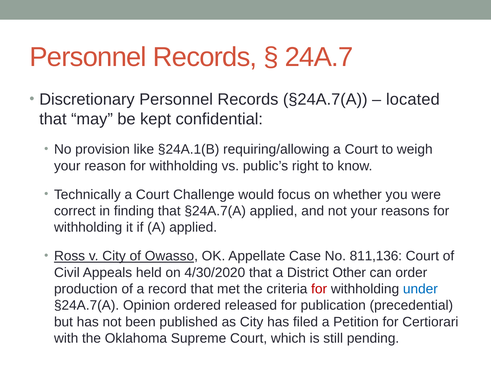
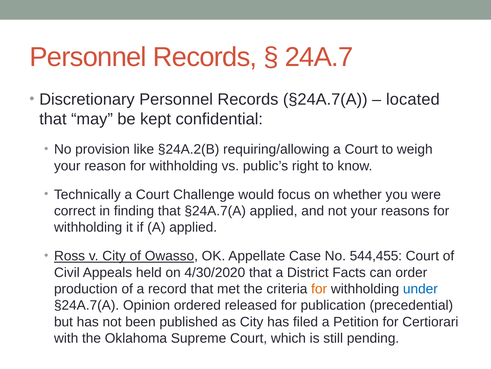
§24A.1(B: §24A.1(B -> §24A.2(B (189, 149)
811,136: 811,136 -> 544,455 (376, 256)
Other: Other -> Facts (349, 272)
for colour: red -> orange (319, 288)
